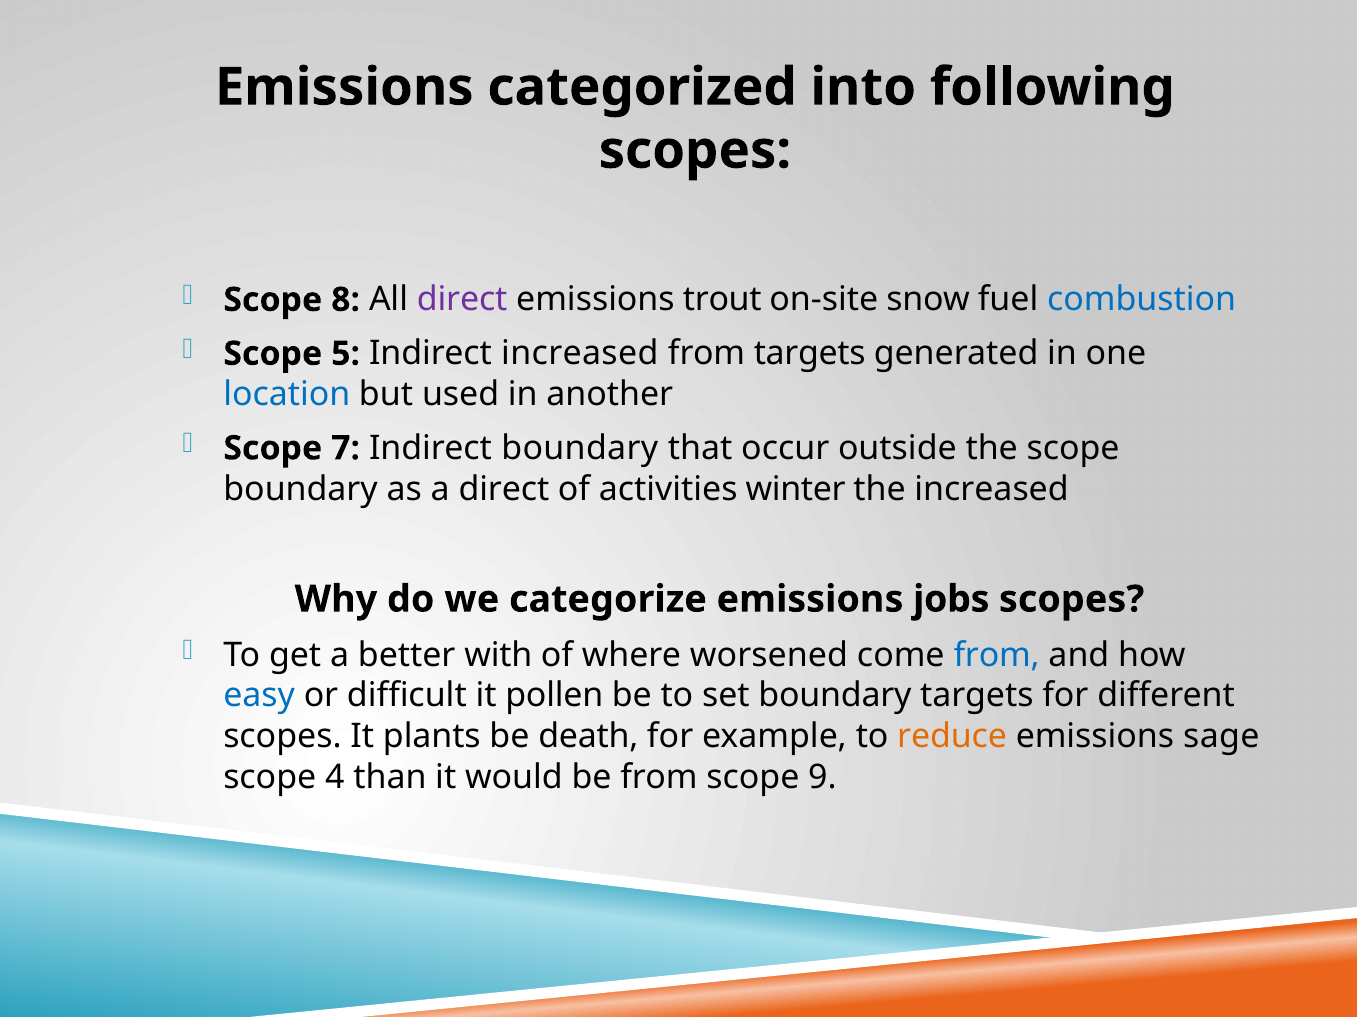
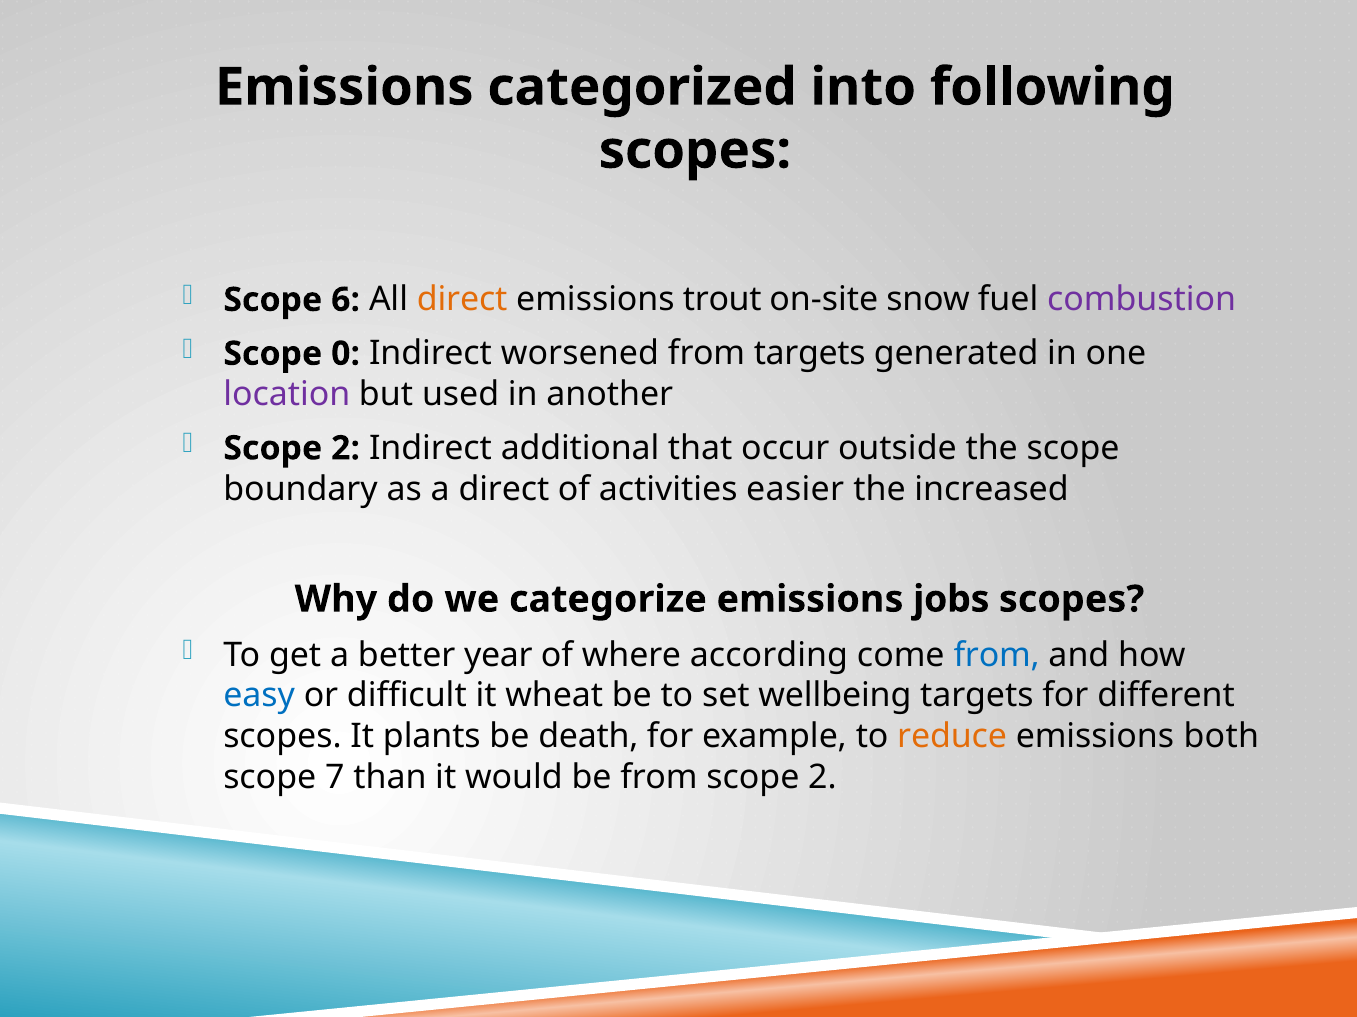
8: 8 -> 6 (346, 300)
direct colour: purple -> orange (462, 300)
combustion colour: blue -> purple (1142, 300)
5: 5 -> 0 (346, 354)
Indirect increased: increased -> worsened (580, 354)
location colour: blue -> purple (287, 395)
7: 7 -> 2 (346, 449)
Indirect boundary: boundary -> additional (580, 449)
winter: winter -> easier (795, 489)
with: with -> year (498, 656)
worsened: worsened -> according (769, 656)
pollen: pollen -> wheat (554, 696)
set boundary: boundary -> wellbeing (835, 696)
sage: sage -> both (1221, 737)
4: 4 -> 7 (335, 778)
from scope 9: 9 -> 2 (822, 778)
